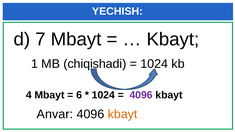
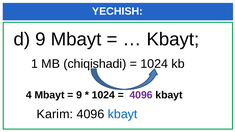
d 7: 7 -> 9 (40, 39)
6: 6 -> 9 (79, 95)
Anvar: Anvar -> Karim (55, 114)
kbayt colour: orange -> blue (123, 114)
